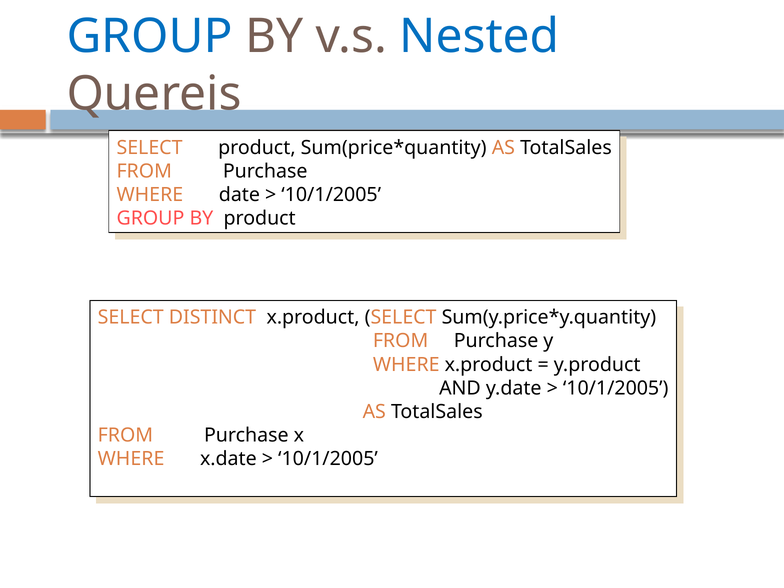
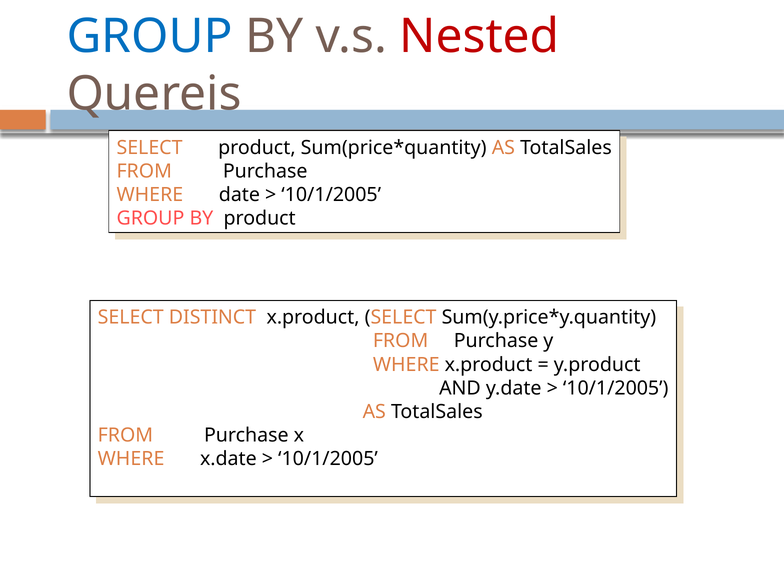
Nested colour: blue -> red (479, 37)
